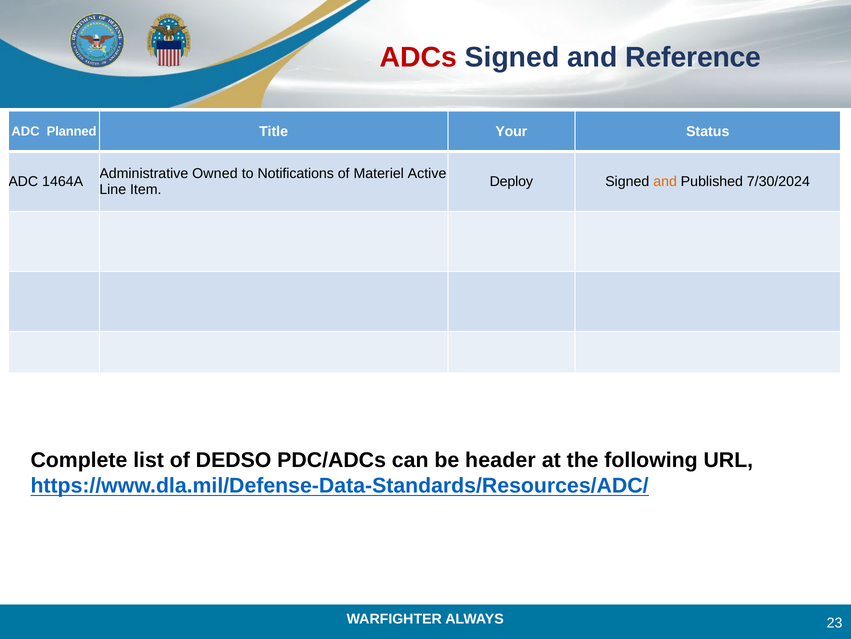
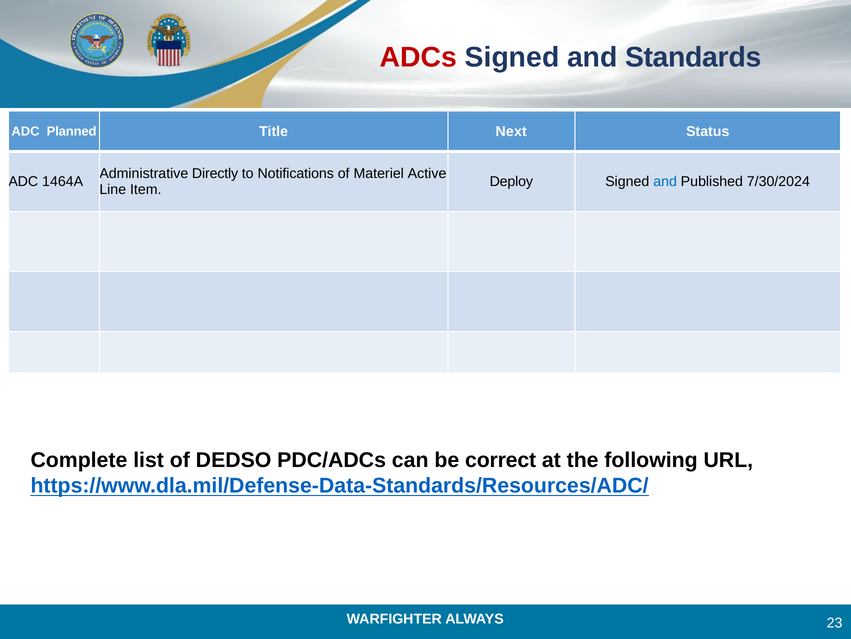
Reference: Reference -> Standards (693, 57)
Your: Your -> Next (511, 131)
Owned: Owned -> Directly (215, 174)
and colour: orange -> blue (665, 182)
header: header -> correct (501, 460)
